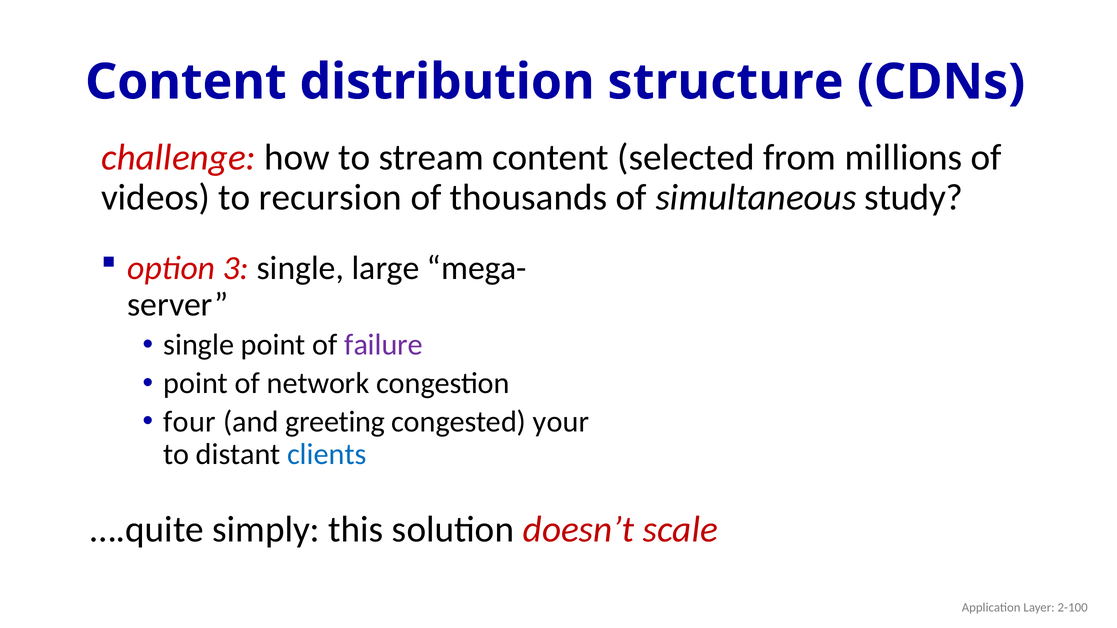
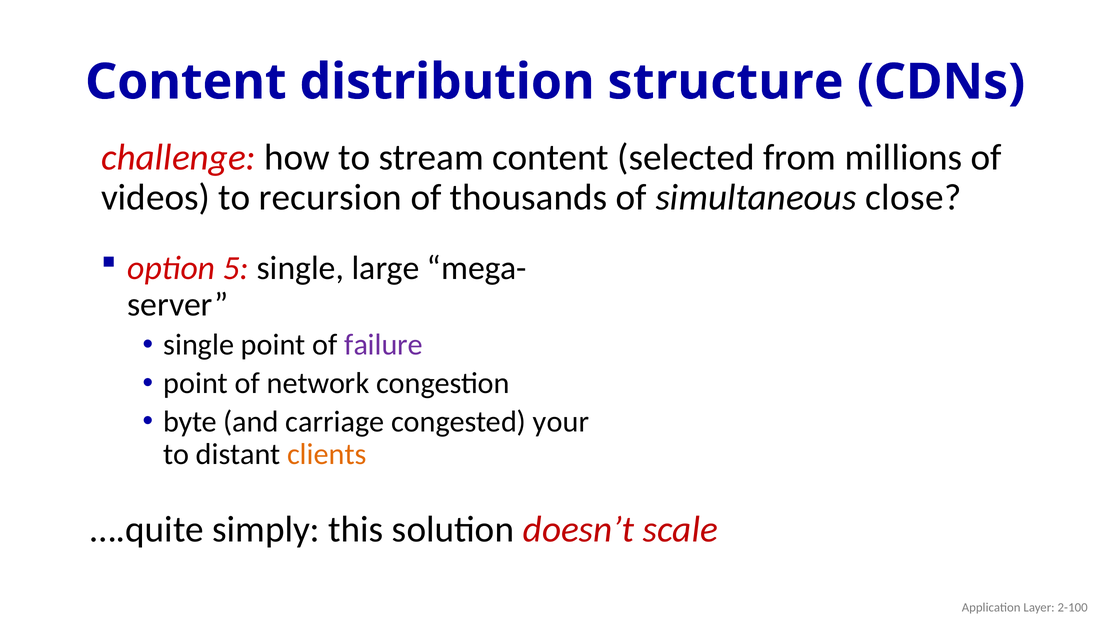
study: study -> close (913, 198)
3: 3 -> 5 (236, 268)
four: four -> byte (190, 422)
greeting: greeting -> carriage (335, 422)
clients colour: blue -> orange (327, 455)
